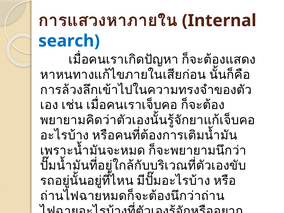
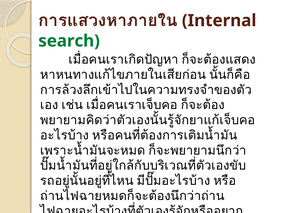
search colour: blue -> green (69, 41)
